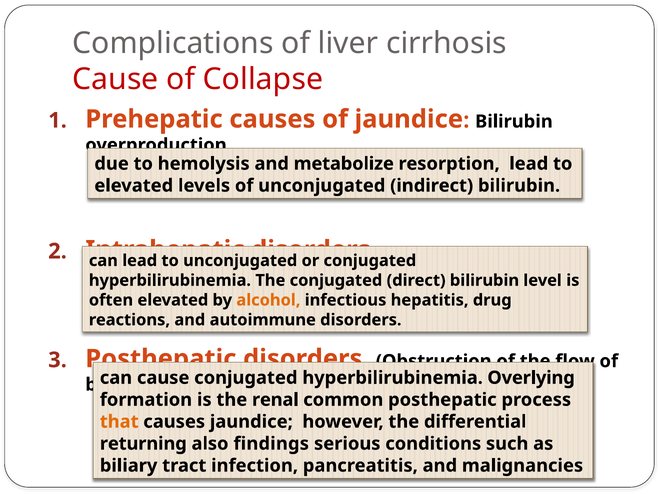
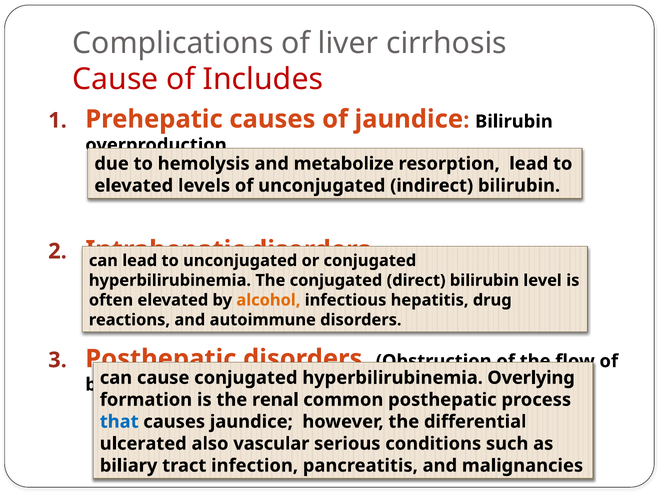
Collapse: Collapse -> Includes (263, 80)
that colour: orange -> blue (119, 422)
returning: returning -> ulcerated (143, 444)
findings: findings -> vascular (271, 444)
